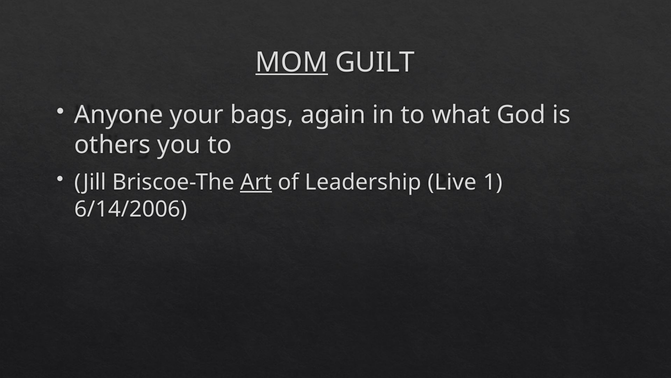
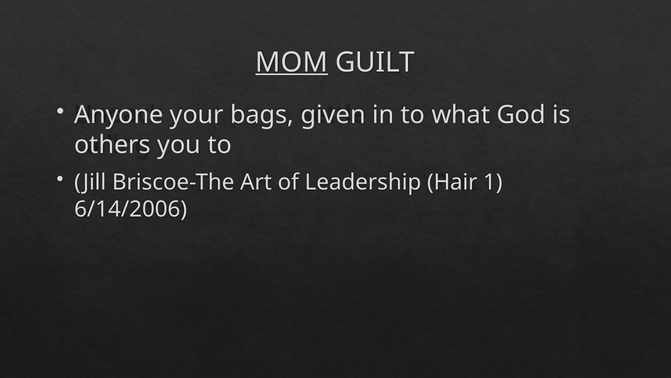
again: again -> given (333, 115)
Art underline: present -> none (256, 182)
Live: Live -> Hair (452, 182)
